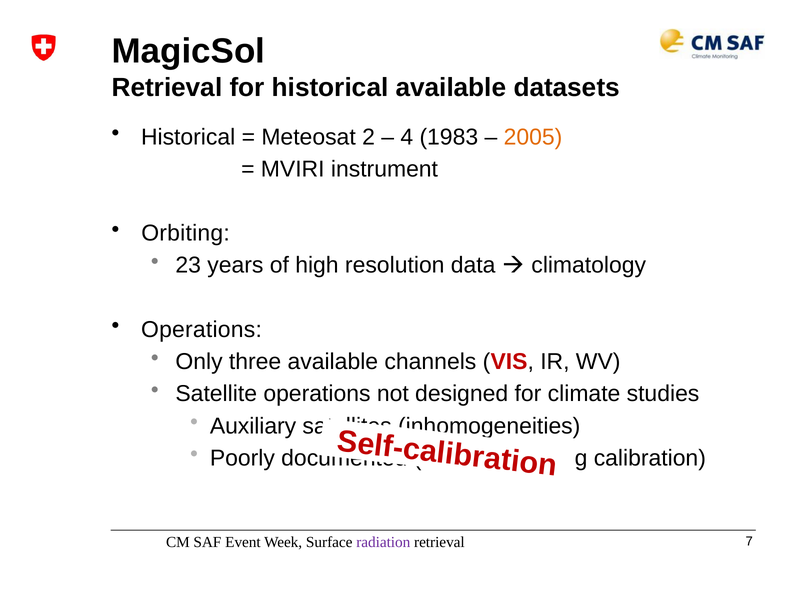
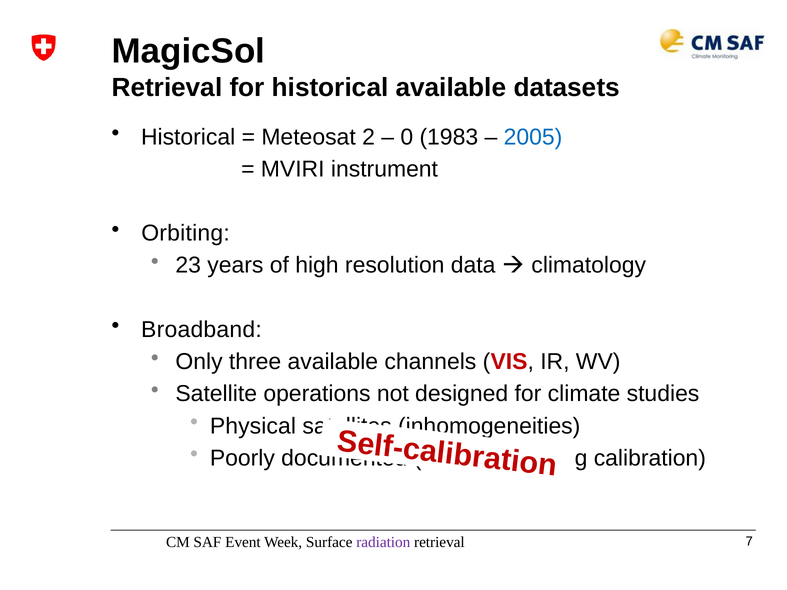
4: 4 -> 0 (407, 137)
2005 colour: orange -> blue (533, 137)
Operations: Operations -> Broadband (201, 330)
Auxiliary: Auxiliary -> Physical (253, 426)
